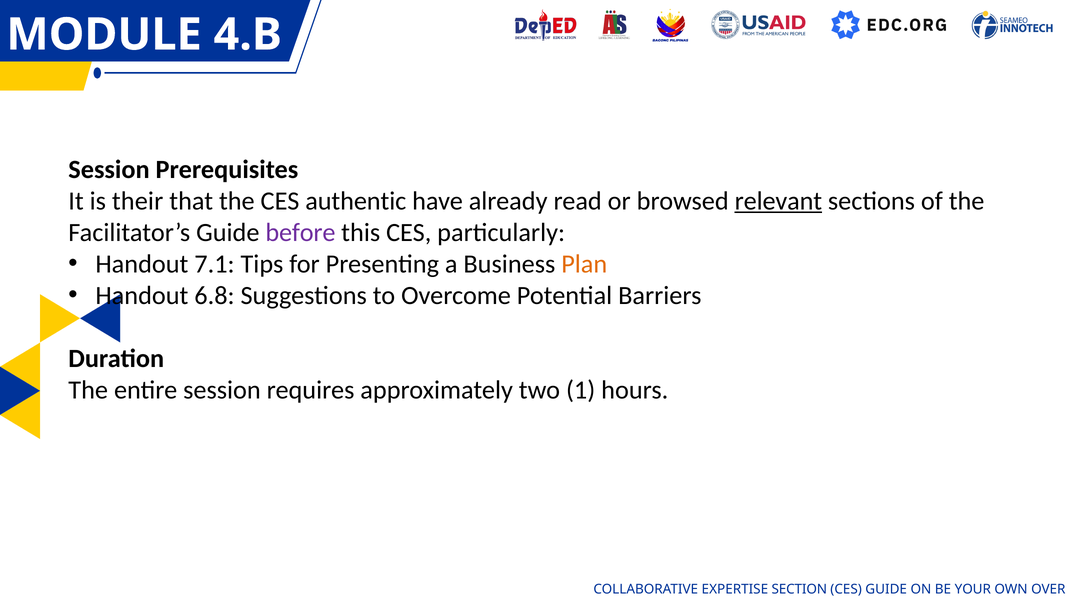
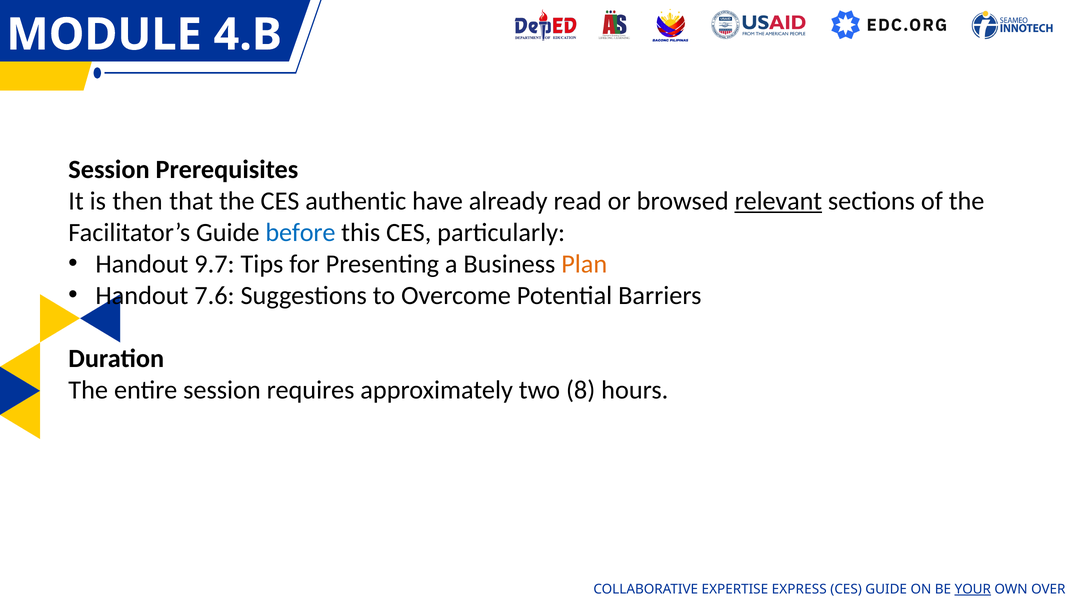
their: their -> then (138, 201)
before colour: purple -> blue (300, 232)
7.1: 7.1 -> 9.7 (214, 264)
6.8: 6.8 -> 7.6 (214, 296)
1: 1 -> 8 (581, 390)
SECTION: SECTION -> EXPRESS (799, 589)
YOUR underline: none -> present (973, 589)
